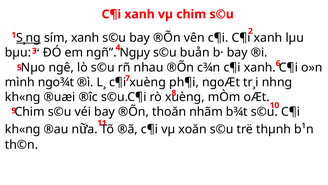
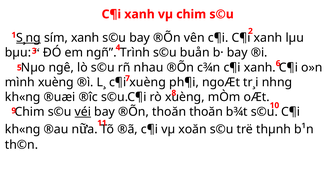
Ngµy: Ngµy -> Trình (135, 52)
mình ngo¾t: ngo¾t -> xuèng (56, 82)
véi underline: none -> present (83, 112)
thoăn nhãm: nhãm -> thoăn (206, 112)
